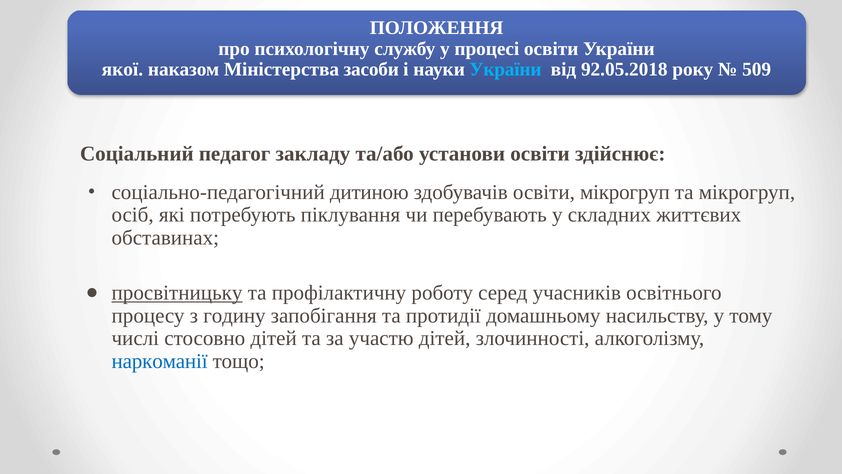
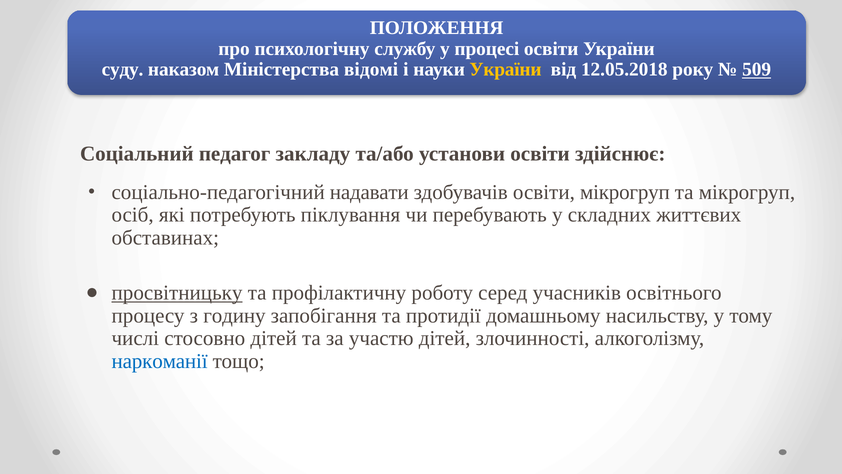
якої: якої -> суду (123, 70)
засоби: засоби -> відомі (371, 70)
України colour: light blue -> yellow (505, 70)
92.05.2018: 92.05.2018 -> 12.05.2018 (624, 70)
509 underline: none -> present (757, 70)
дитиною: дитиною -> надавати (369, 192)
